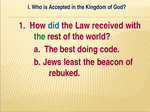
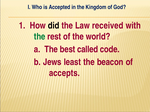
did colour: blue -> black (54, 26)
doing: doing -> called (88, 50)
rebuked: rebuked -> accepts (64, 73)
